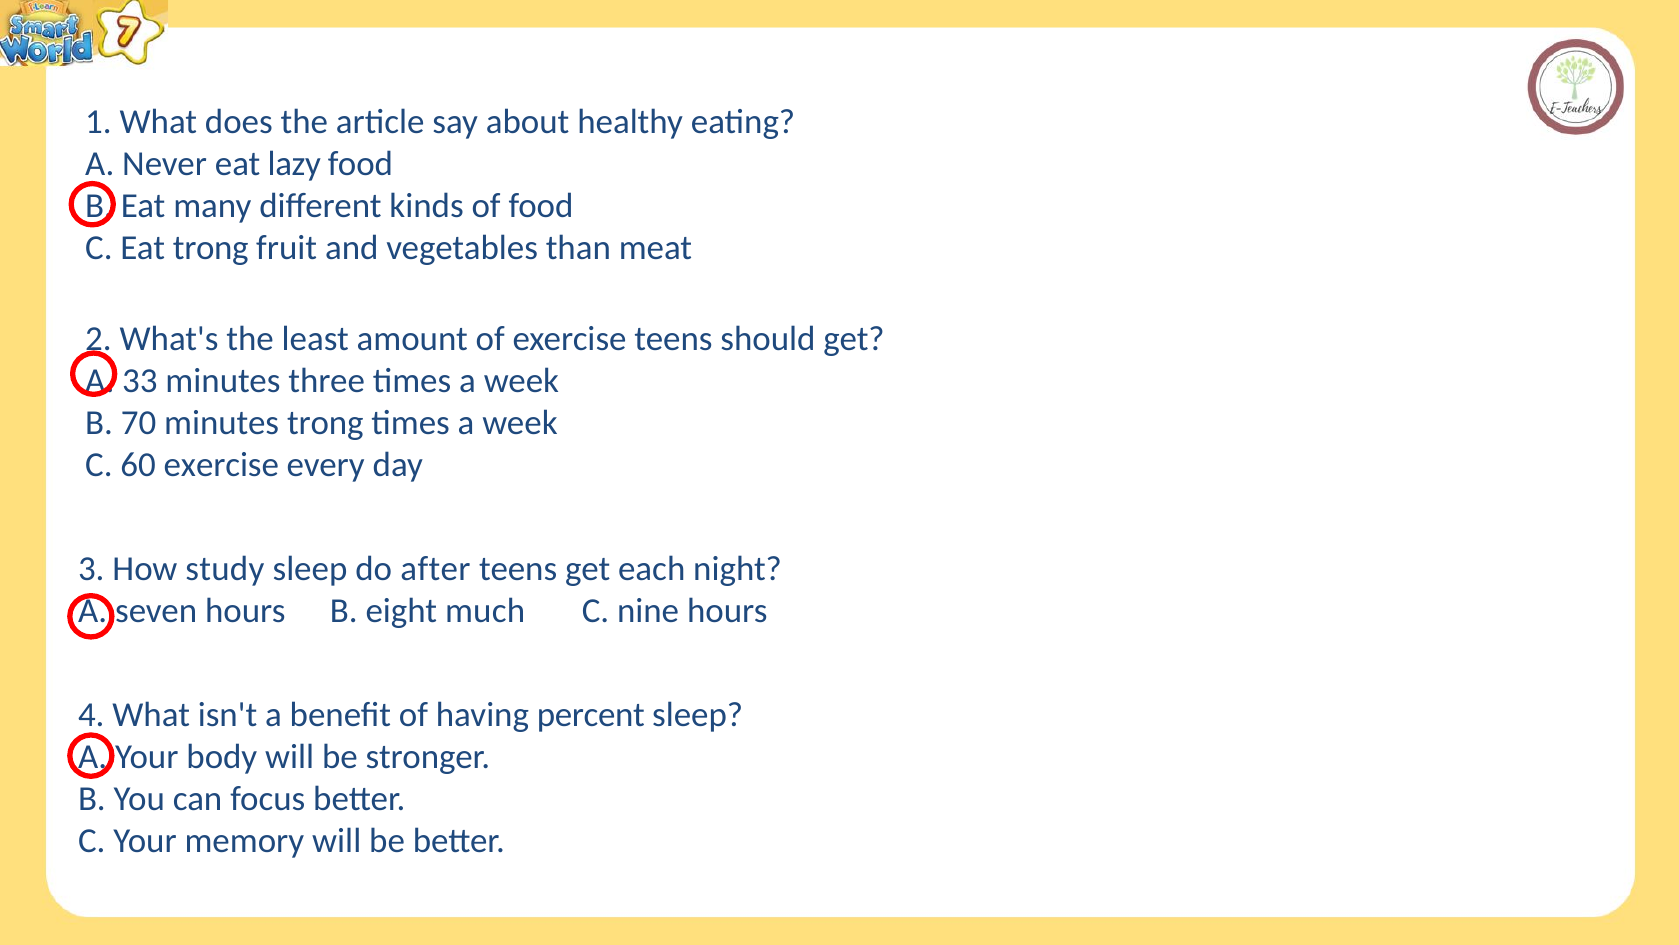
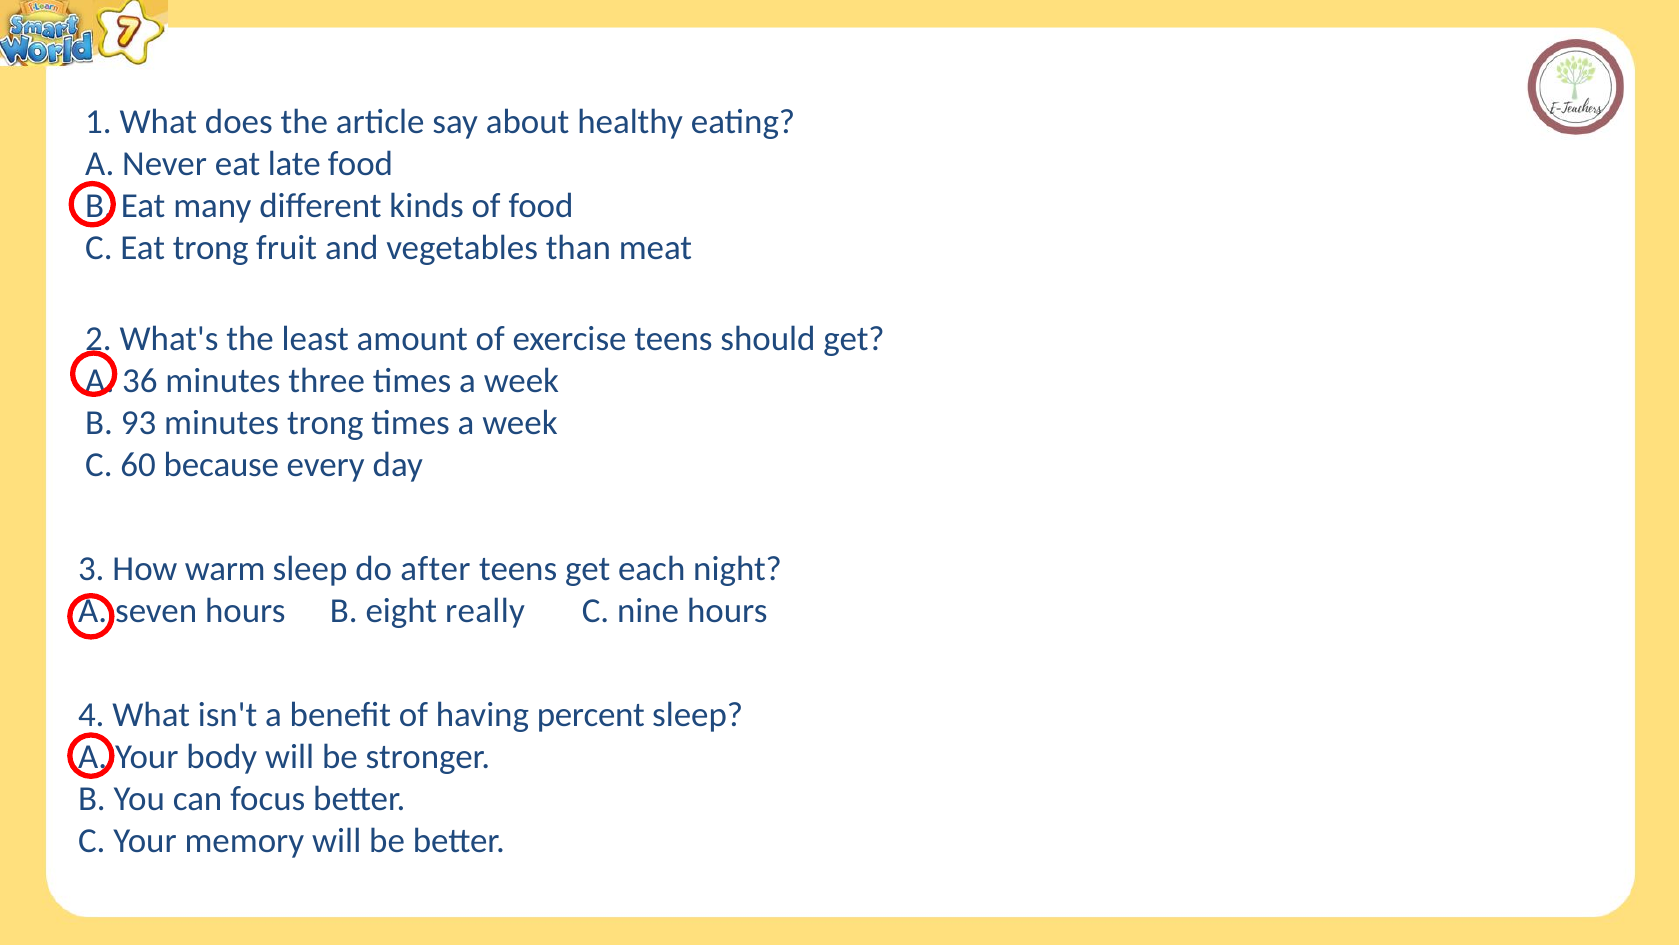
lazy: lazy -> late (294, 164)
33: 33 -> 36 (140, 381)
70: 70 -> 93 (139, 423)
60 exercise: exercise -> because (221, 465)
study: study -> warm (225, 569)
much: much -> really (485, 611)
